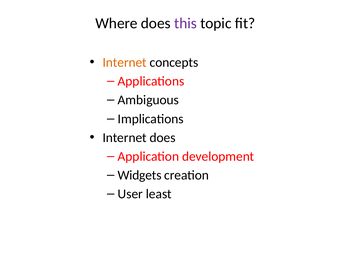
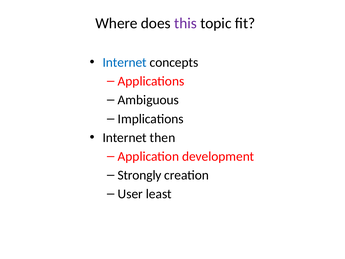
Internet colour: orange -> blue (125, 62)
Internet does: does -> then (163, 137)
Widgets: Widgets -> Strongly (140, 175)
